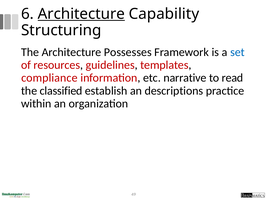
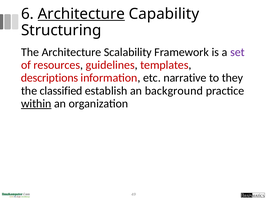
Possesses: Possesses -> Scalability (128, 52)
set colour: blue -> purple (237, 52)
compliance: compliance -> descriptions (49, 78)
read: read -> they (232, 78)
descriptions: descriptions -> background (174, 91)
within underline: none -> present (36, 104)
